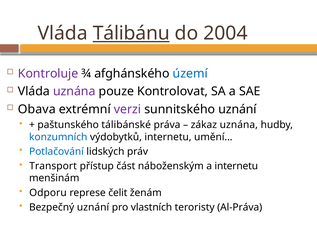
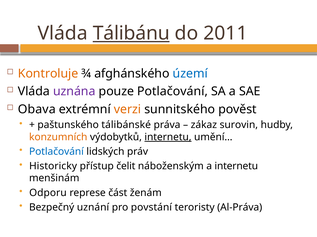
2004: 2004 -> 2011 (225, 33)
Kontroluje colour: purple -> orange (48, 74)
pouze Kontrolovat: Kontrolovat -> Potlačování (173, 92)
verzi colour: purple -> orange (127, 110)
sunnitského uznání: uznání -> pověst (237, 110)
zákaz uznána: uznána -> surovin (239, 125)
konzumních colour: blue -> orange (58, 137)
internetu underline: none -> present (168, 137)
Transport: Transport -> Historicky (53, 167)
část: část -> čelit (126, 167)
čelit: čelit -> část (118, 193)
vlastních: vlastních -> povstání (151, 208)
